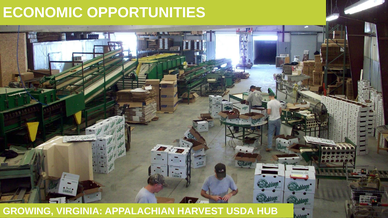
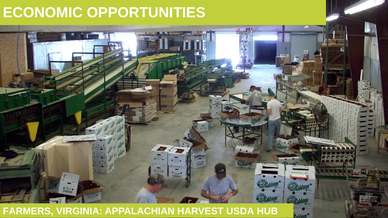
GROWING: GROWING -> FARMERS (28, 211)
